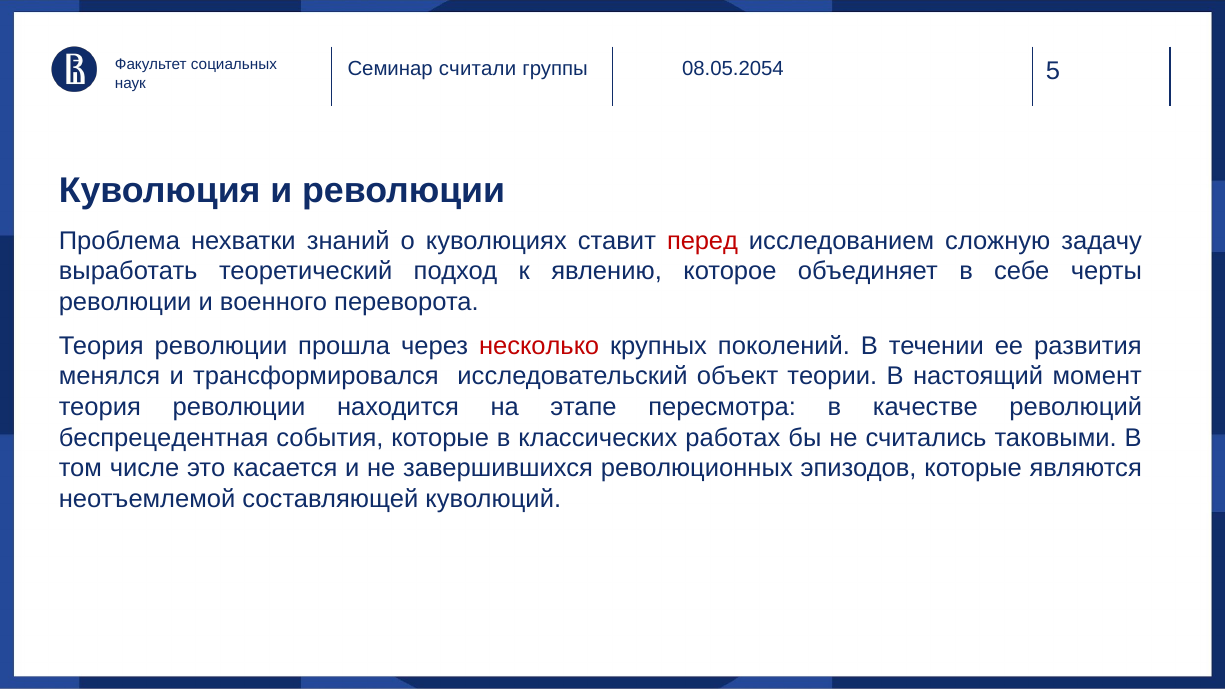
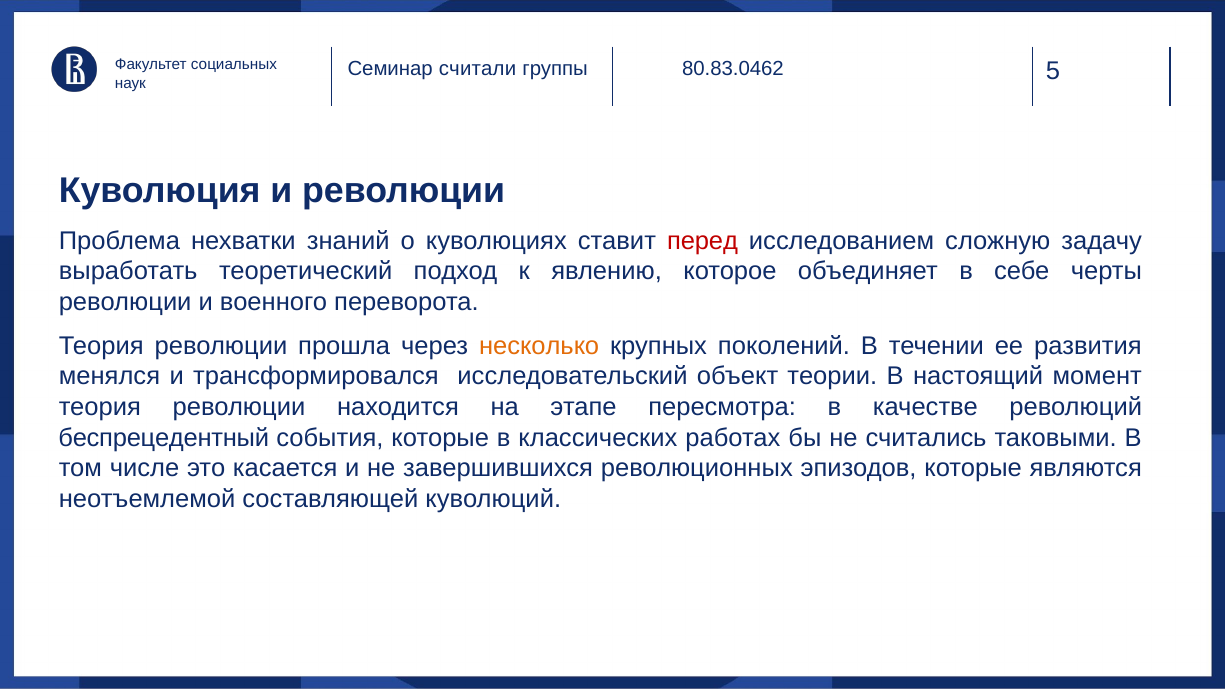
08.05.2054: 08.05.2054 -> 80.83.0462 (733, 69)
несколько colour: red -> orange (539, 346)
беспрецедентная: беспрецедентная -> беспрецедентный (164, 438)
